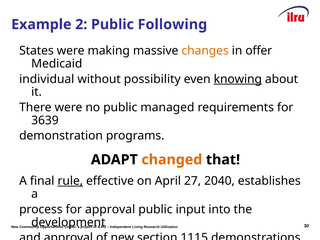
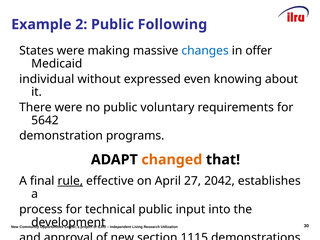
changes colour: orange -> blue (205, 51)
possibility: possibility -> expressed (152, 79)
knowing underline: present -> none (238, 79)
managed: managed -> voluntary (167, 107)
3639: 3639 -> 5642 (45, 120)
2040: 2040 -> 2042 (219, 181)
for approval: approval -> technical (110, 209)
